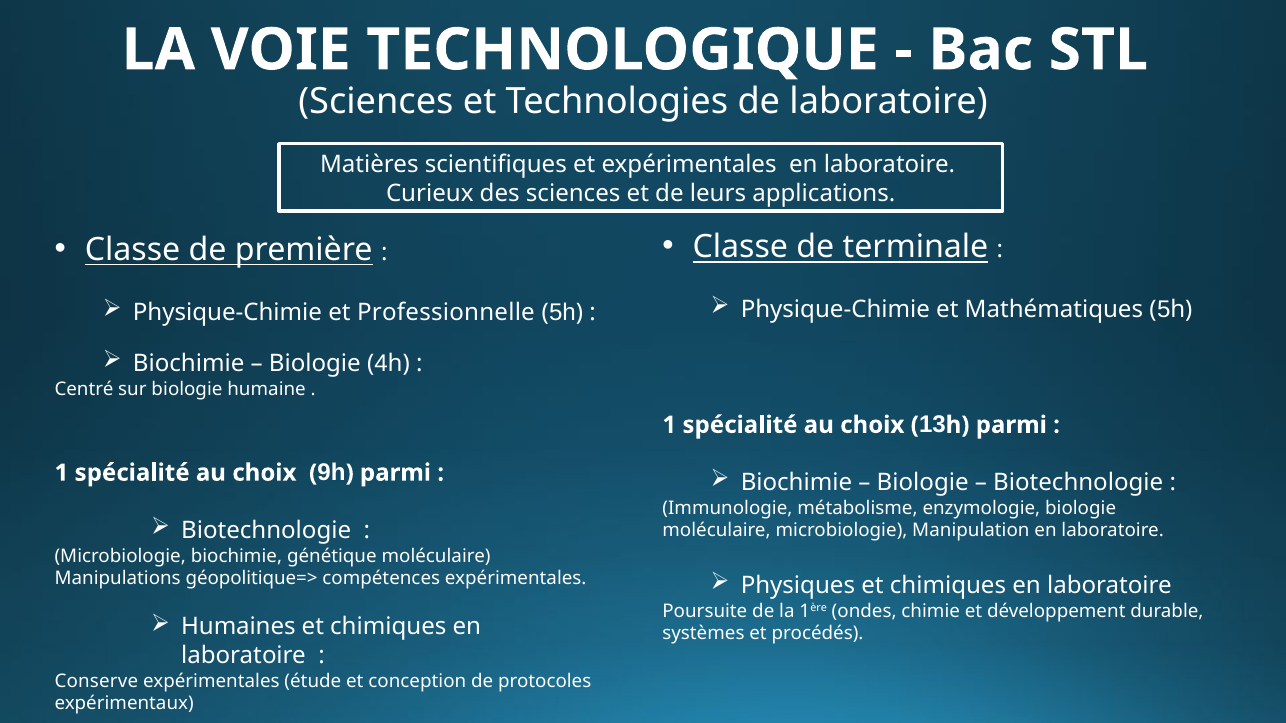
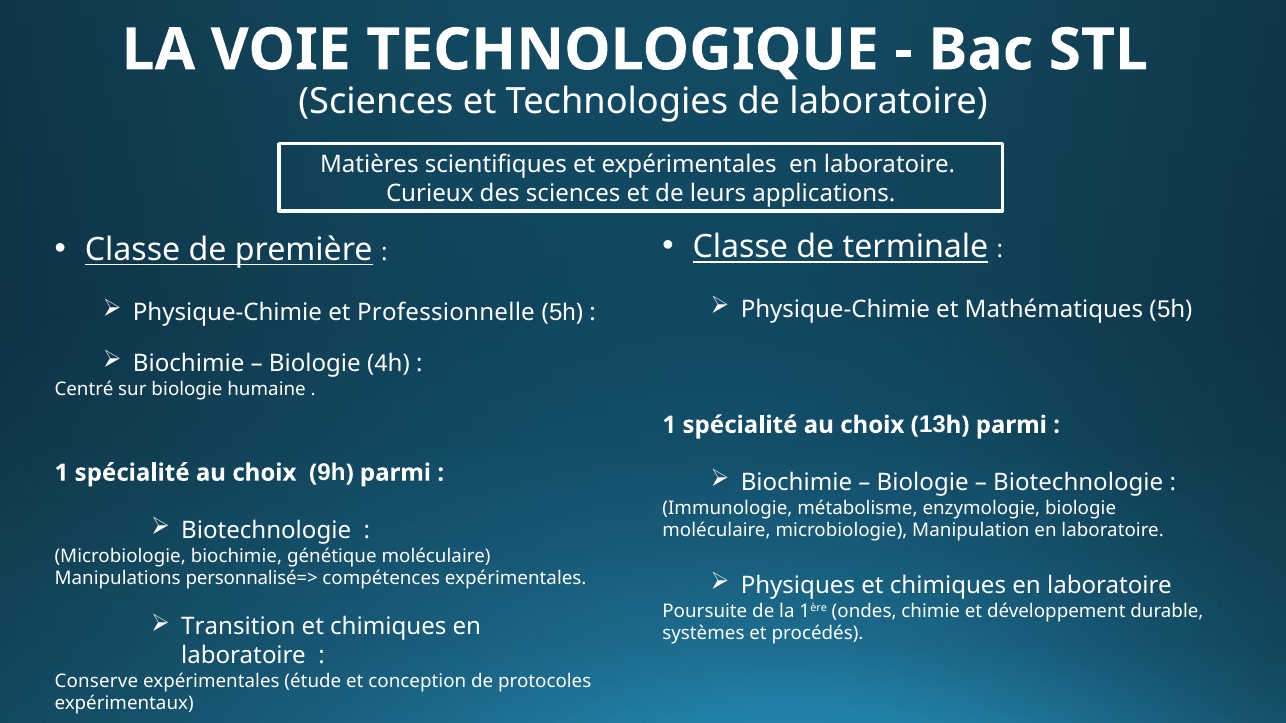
géopolitique=>: géopolitique=> -> personnalisé=> (252, 579)
Humaines: Humaines -> Transition (238, 627)
